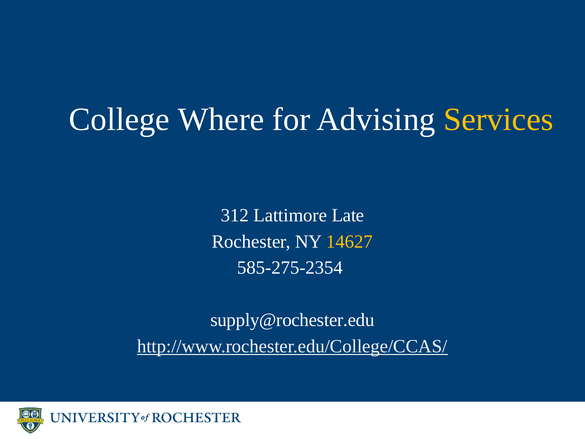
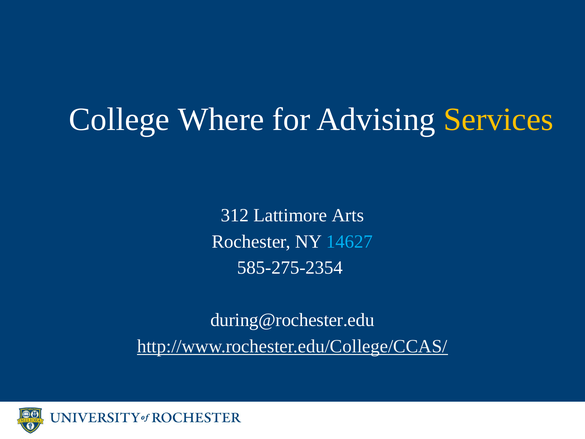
Late: Late -> Arts (348, 215)
14627 colour: yellow -> light blue (350, 241)
supply@rochester.edu: supply@rochester.edu -> during@rochester.edu (292, 320)
